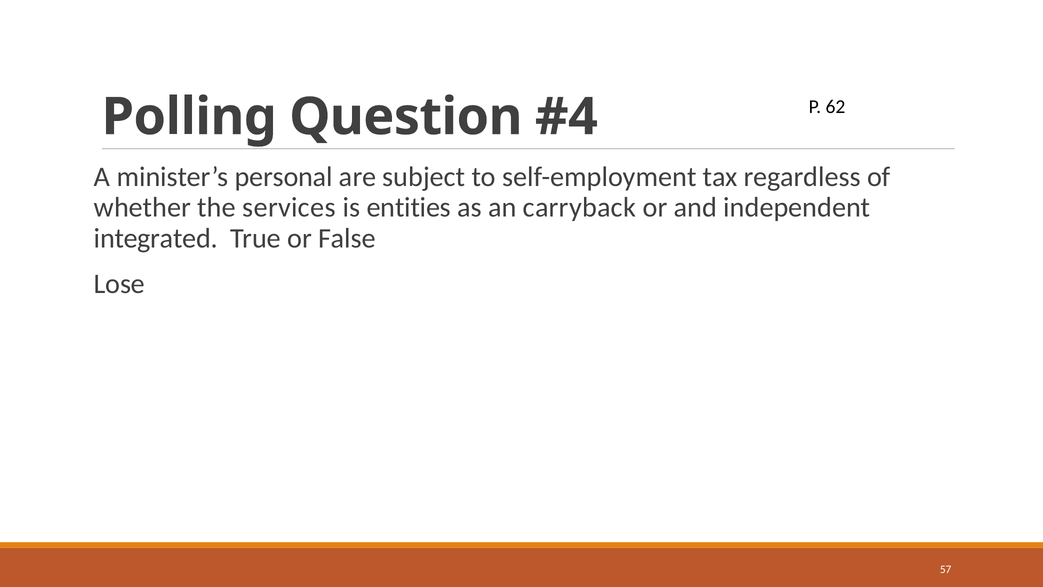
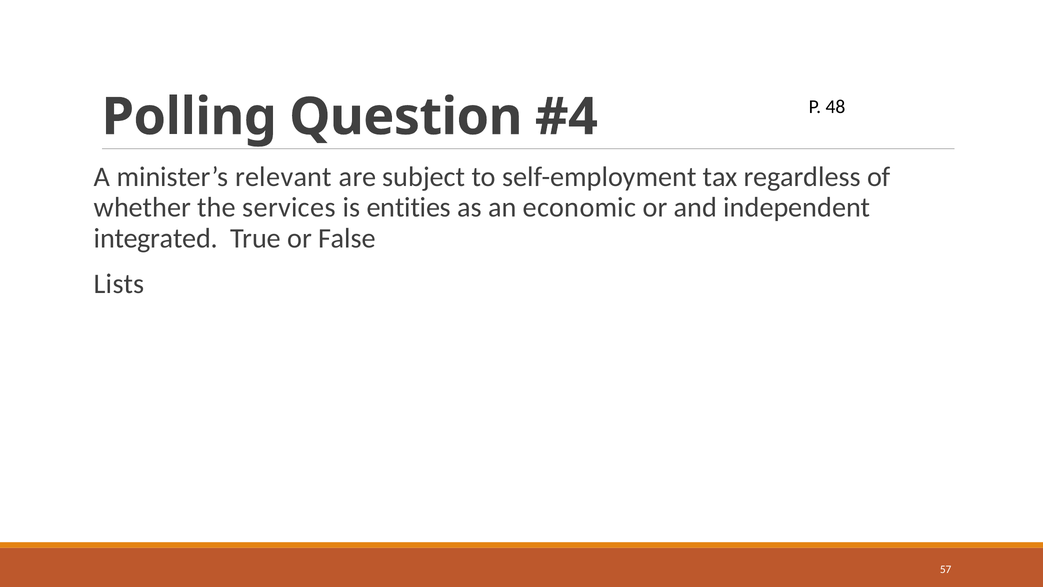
62: 62 -> 48 (835, 107)
personal: personal -> relevant (283, 177)
carryback: carryback -> economic (579, 208)
Lose: Lose -> Lists (119, 284)
